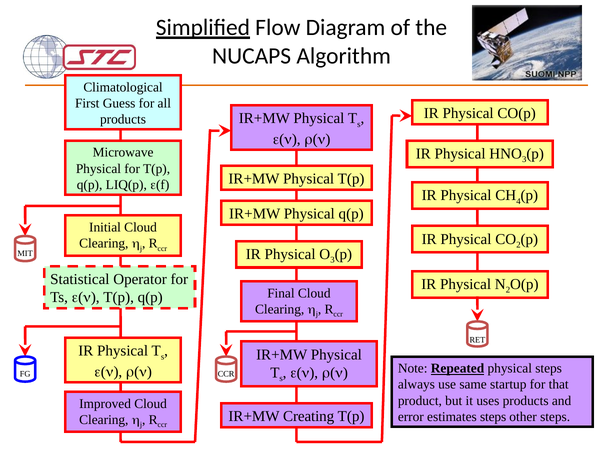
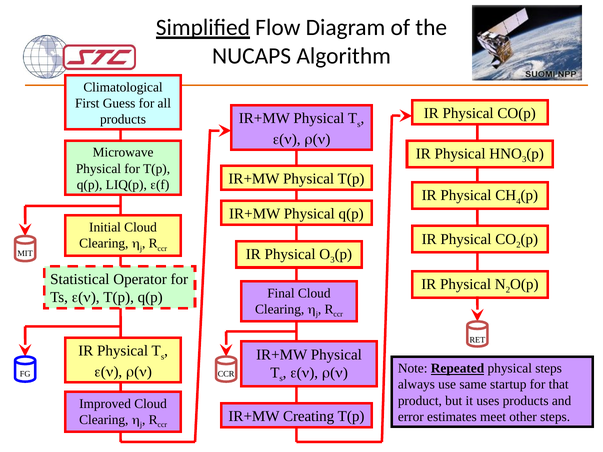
estimates steps: steps -> meet (493, 417)
